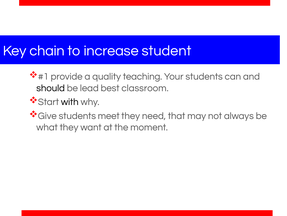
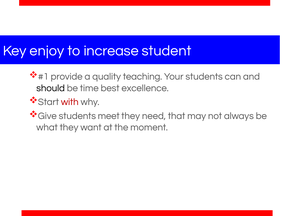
chain: chain -> enjoy (47, 51)
lead: lead -> time (89, 88)
classroom: classroom -> excellence (145, 88)
with colour: black -> red (70, 102)
